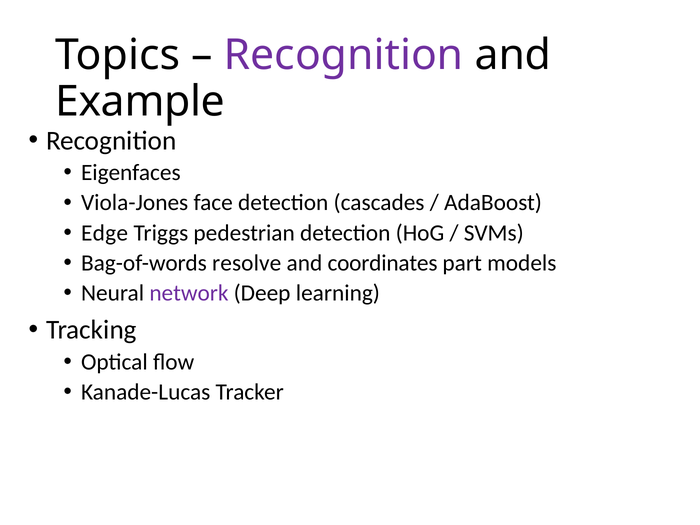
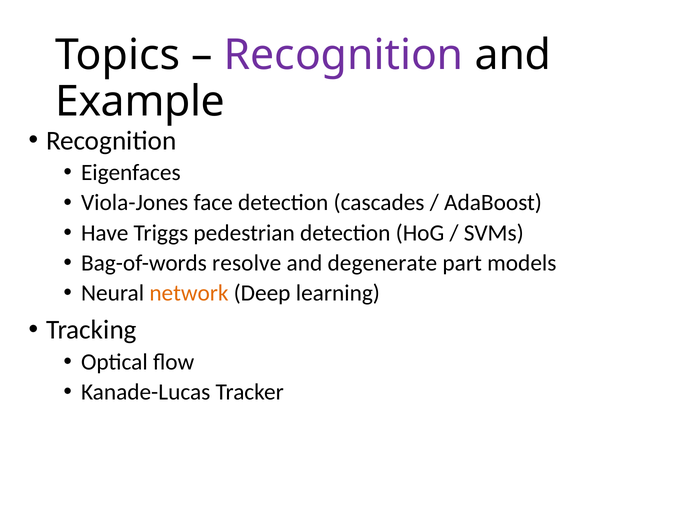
Edge: Edge -> Have (105, 233)
coordinates: coordinates -> degenerate (382, 263)
network colour: purple -> orange (189, 293)
